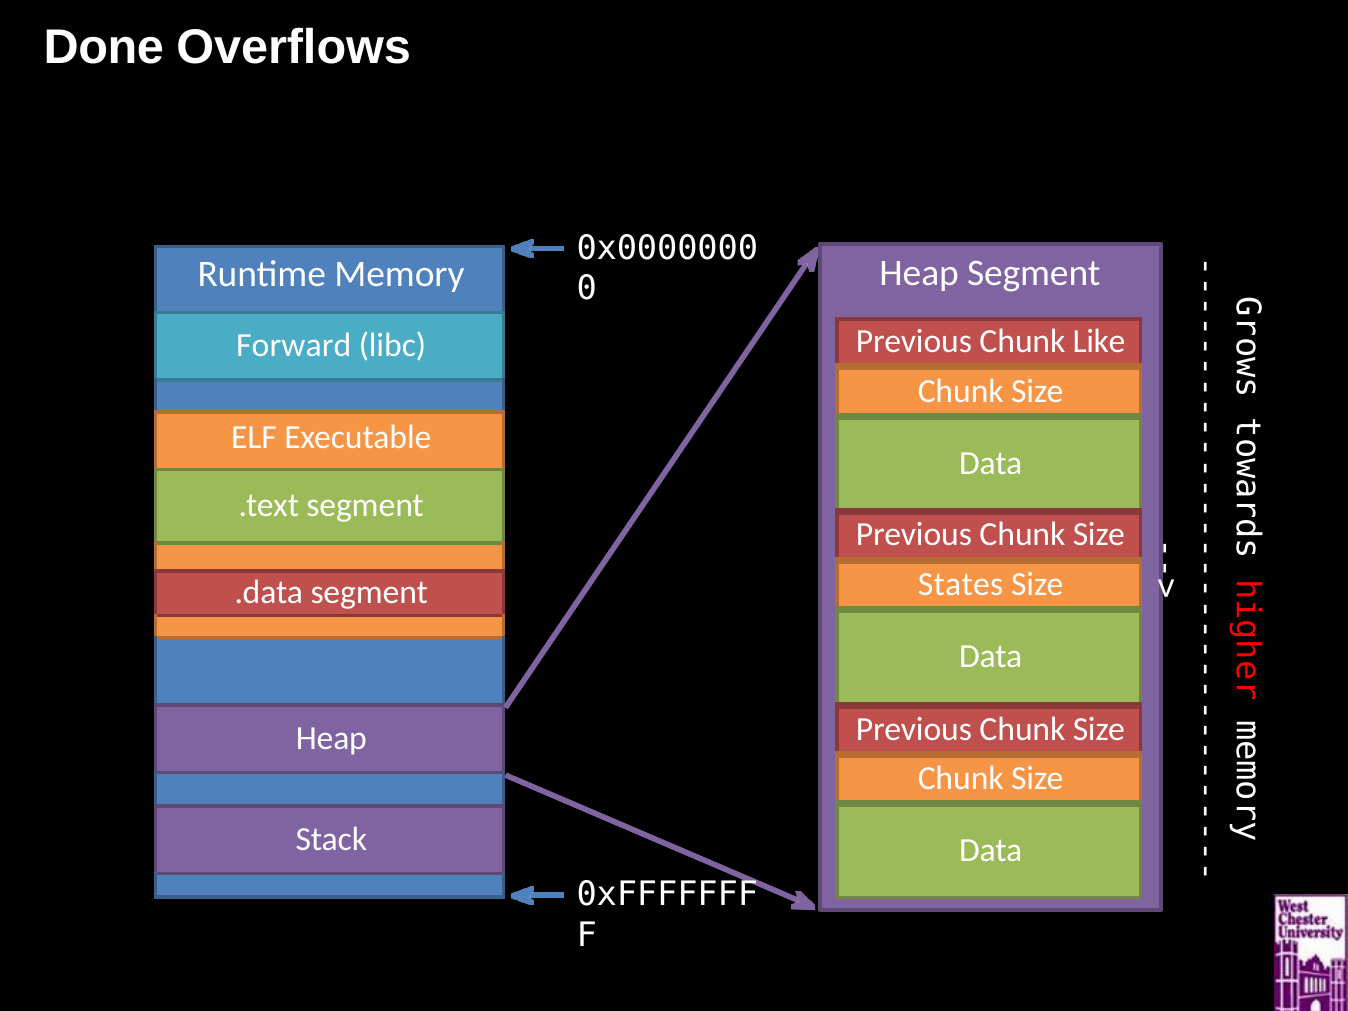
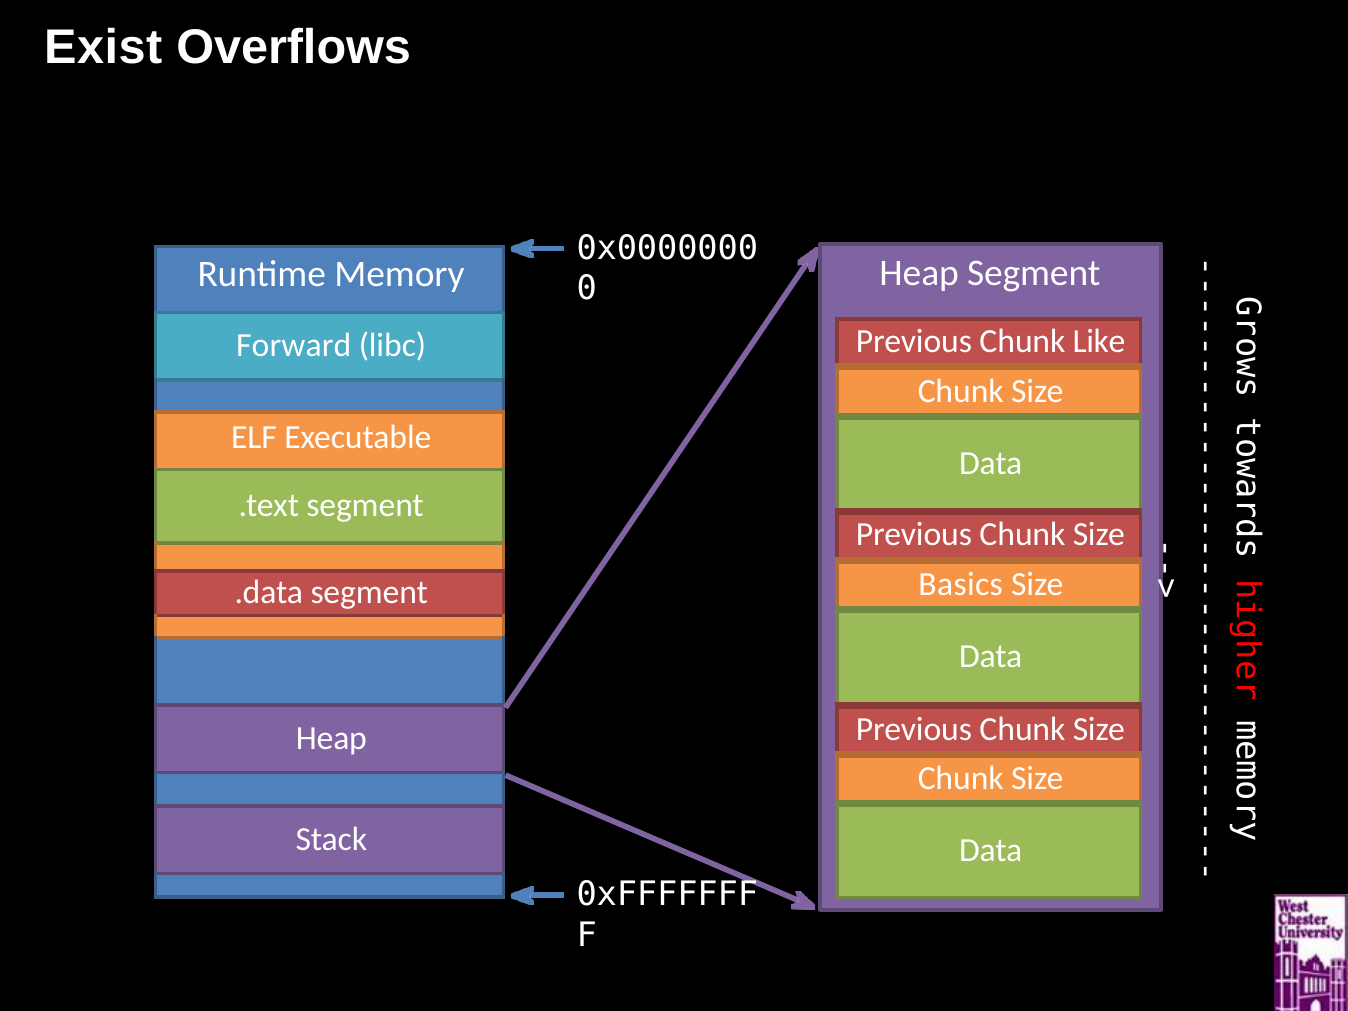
Done: Done -> Exist (103, 48)
States: States -> Basics (961, 584)
